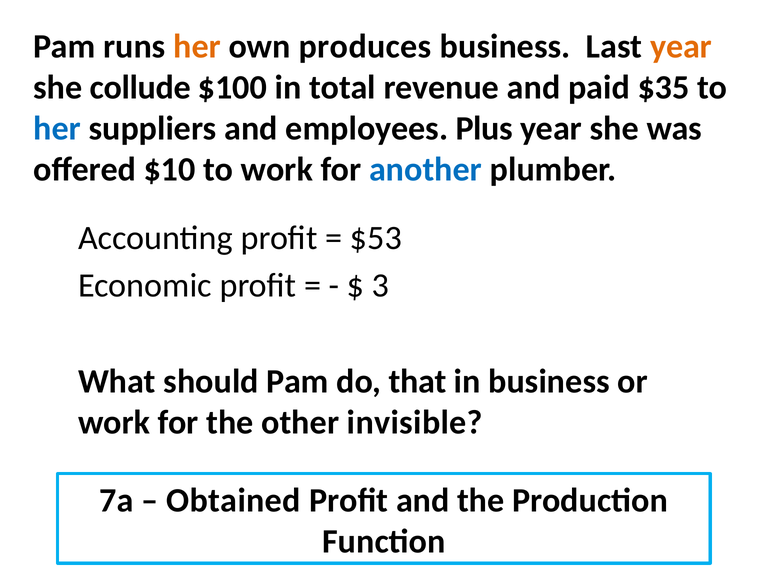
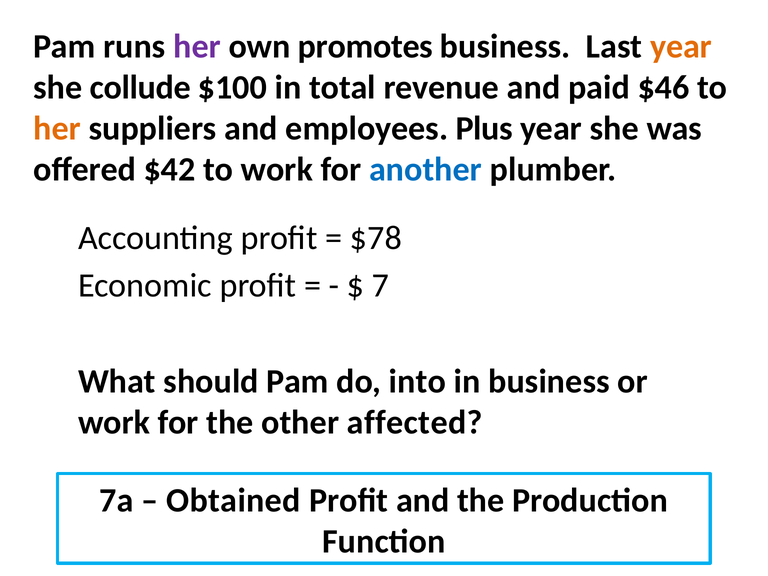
her colour: orange -> purple (197, 46)
produces: produces -> promotes (365, 46)
$35: $35 -> $46 (664, 87)
her colour: blue -> orange (57, 128)
$10: $10 -> $42 (170, 169)
$53: $53 -> $78 (376, 238)
3: 3 -> 7 (381, 286)
that: that -> into (418, 381)
invisible: invisible -> affected (415, 422)
